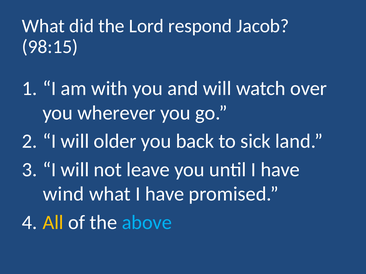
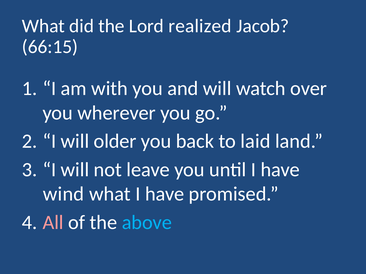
respond: respond -> realized (200, 26)
98:15: 98:15 -> 66:15 (50, 47)
sick: sick -> laid (255, 141)
All colour: yellow -> pink (53, 223)
